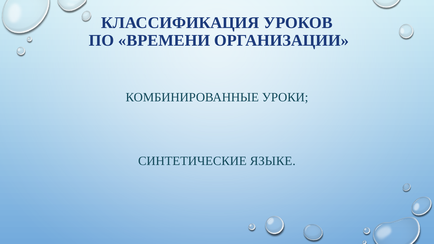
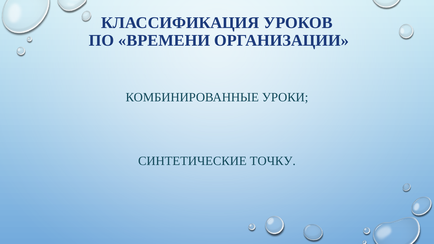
ЯЗЫКЕ: ЯЗЫКЕ -> ТОЧКУ (273, 161)
